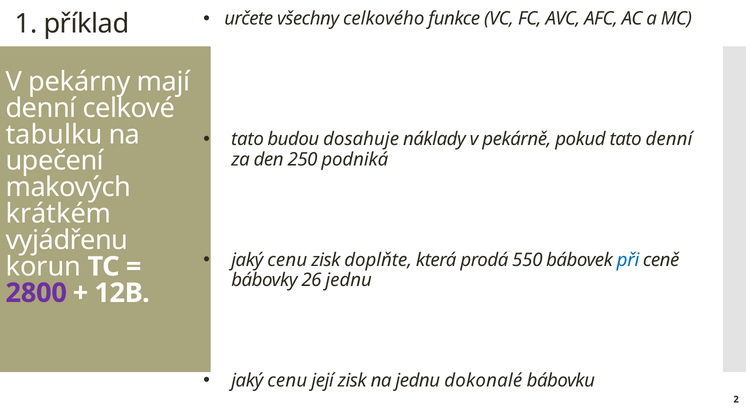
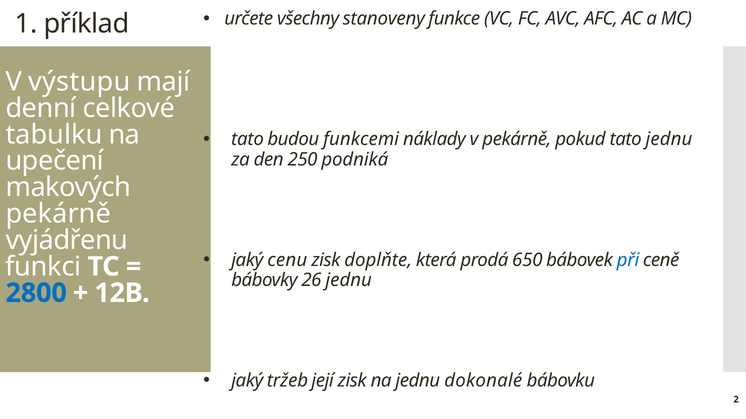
celkového: celkového -> stanoveny (384, 19)
pekárny: pekárny -> výstupu (79, 82)
dosahuje: dosahuje -> funkcemi (361, 140)
tato denní: denní -> jednu (669, 140)
krátkém: krátkém -> pekárně (58, 214)
550: 550 -> 650 (527, 260)
korun: korun -> funkci (43, 267)
2800 colour: purple -> blue (36, 293)
cenu: cenu -> tržeb (287, 381)
